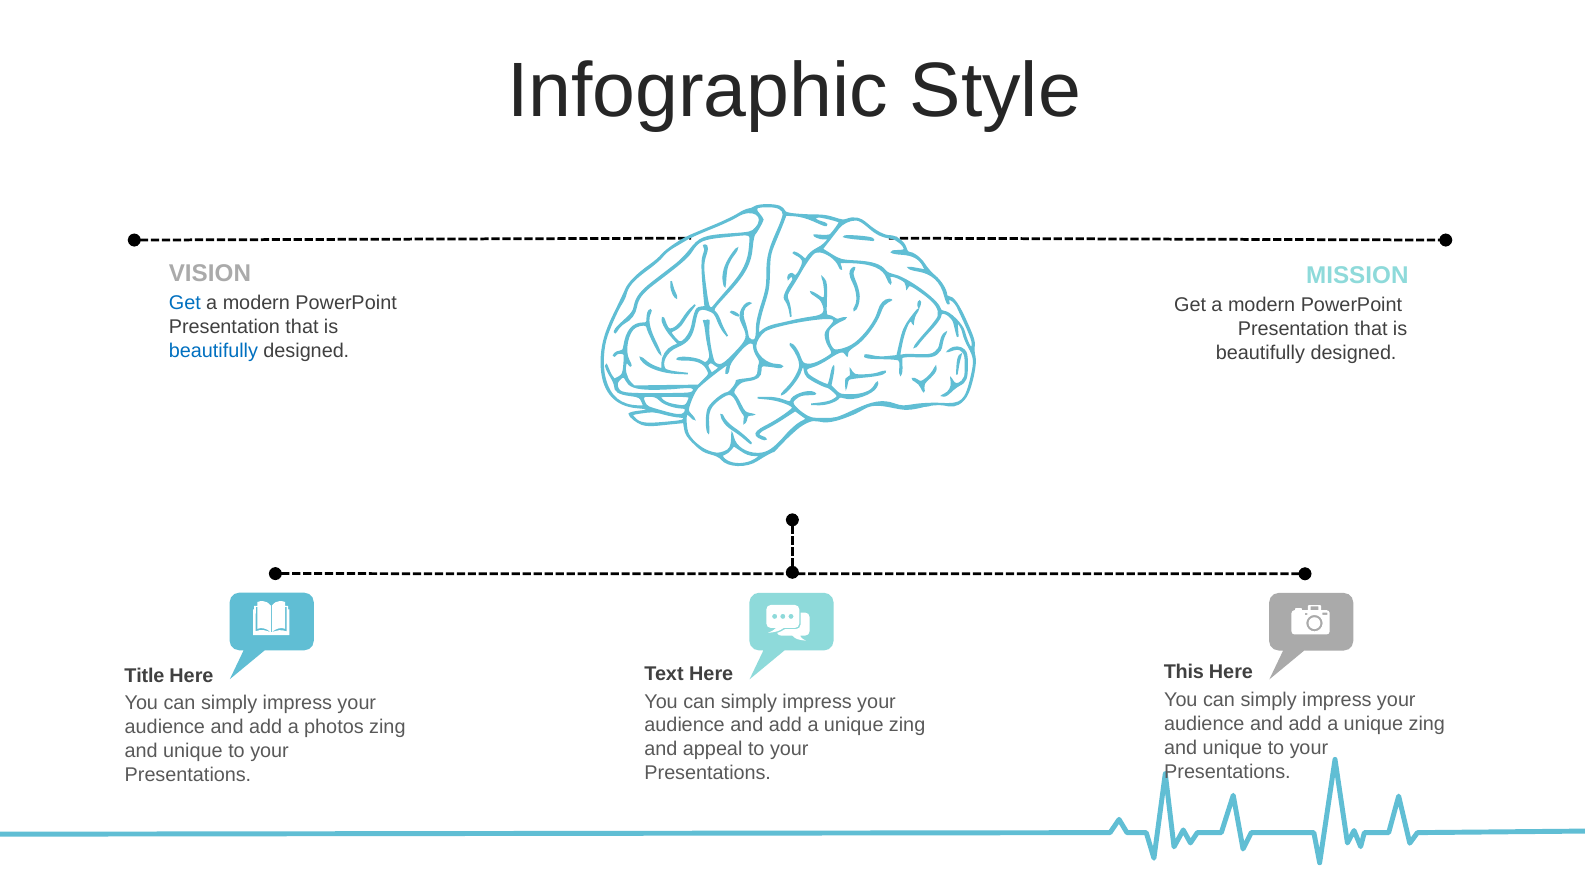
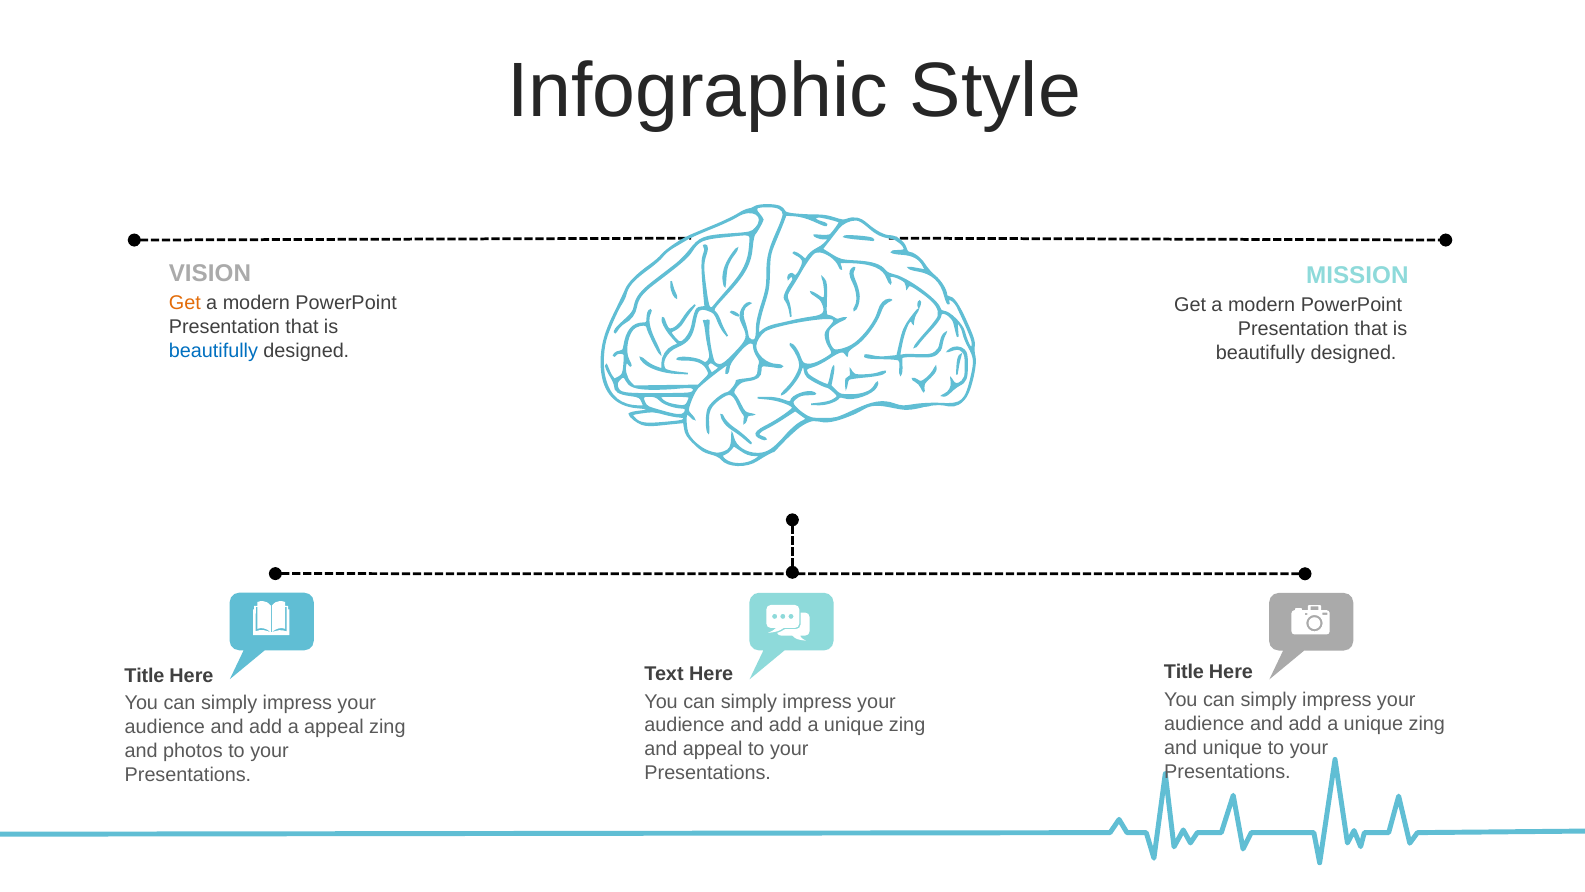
Get colour: blue -> orange (185, 303)
This: This -> Title (1184, 672)
a photos: photos -> appeal (334, 727)
unique: unique -> photos (193, 751)
